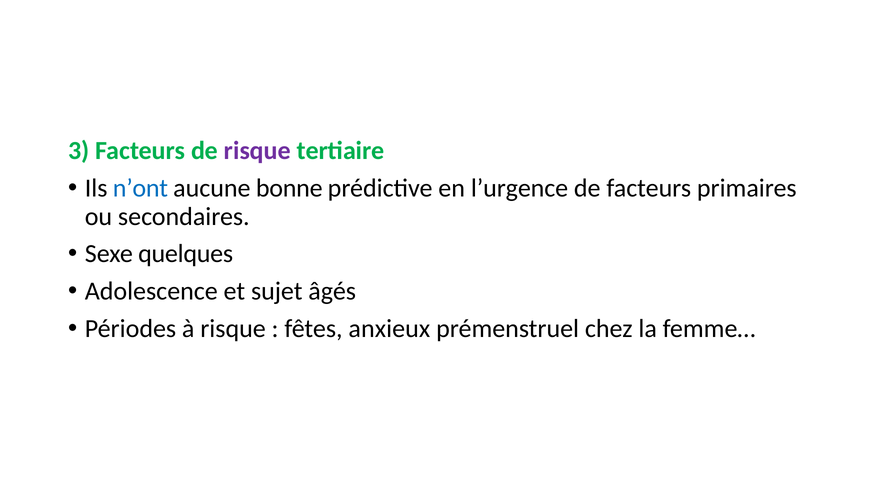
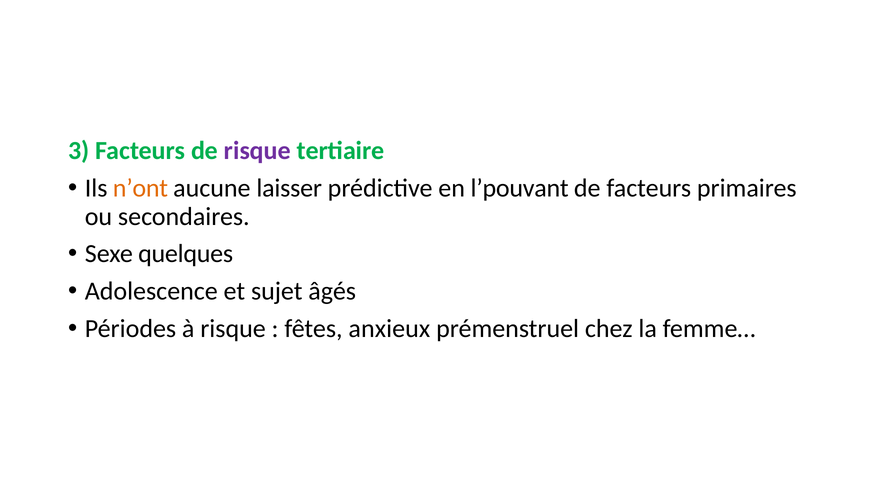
n’ont colour: blue -> orange (140, 188)
bonne: bonne -> laisser (289, 188)
l’urgence: l’urgence -> l’pouvant (520, 188)
